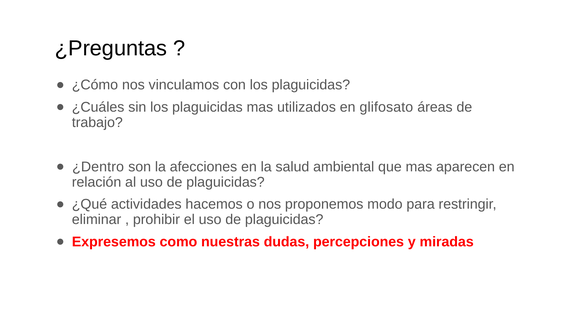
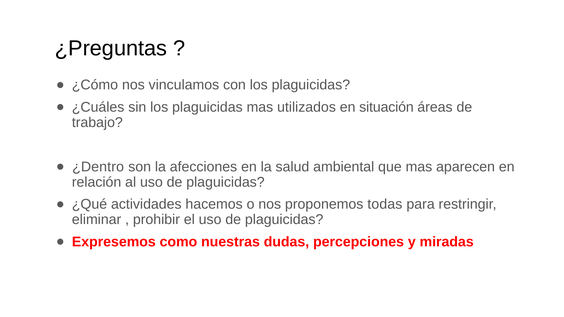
glifosato: glifosato -> situación (386, 107)
modo: modo -> todas (385, 204)
